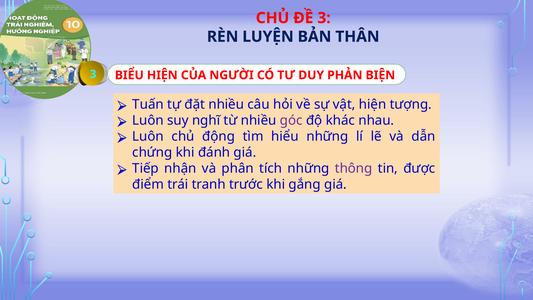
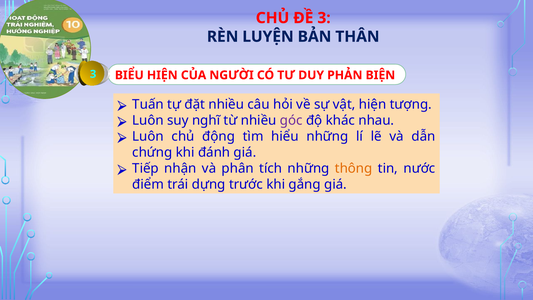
thông colour: purple -> orange (354, 168)
được: được -> nước (419, 168)
tranh: tranh -> dựng (209, 184)
